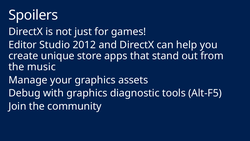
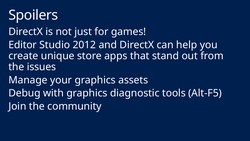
music: music -> issues (41, 67)
